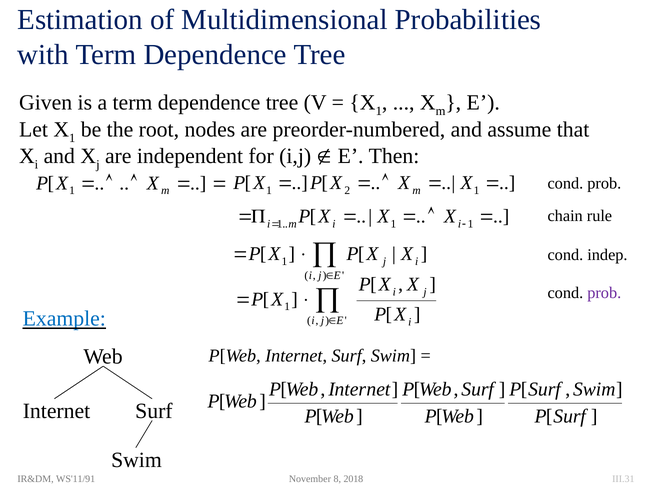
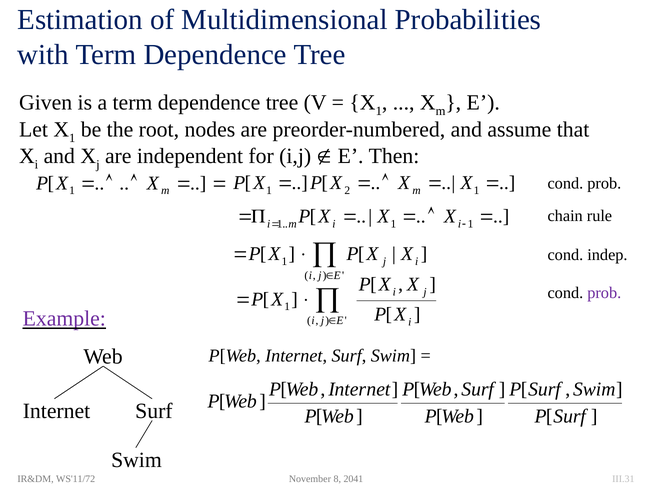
Example colour: blue -> purple (64, 319)
WS'11/91: WS'11/91 -> WS'11/72 (76, 479)
2018: 2018 -> 2041 (353, 479)
